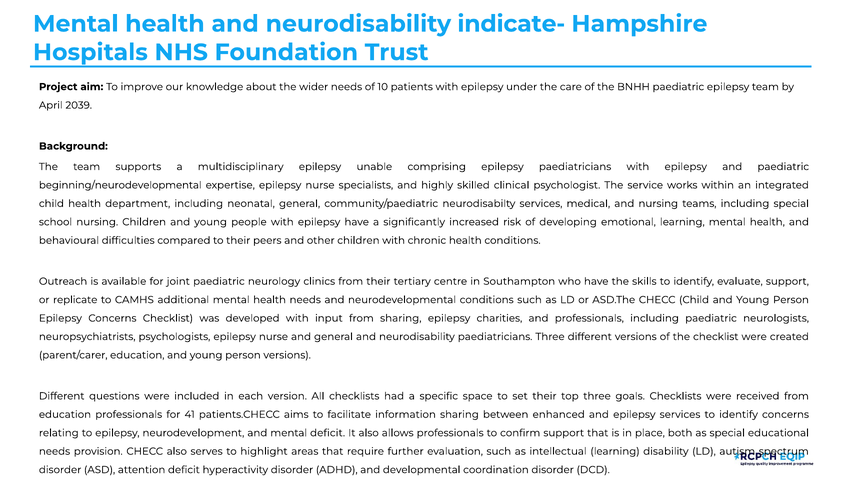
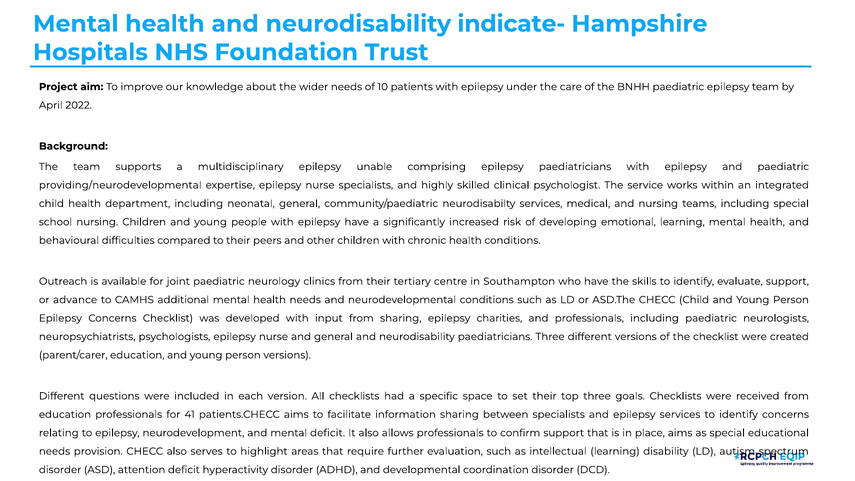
2039: 2039 -> 2022 (79, 105)
beginning/neurodevelopmental: beginning/neurodevelopmental -> providing/neurodevelopmental (120, 185)
replicate: replicate -> advance (75, 300)
between enhanced: enhanced -> specialists (559, 414)
place both: both -> aims (680, 433)
